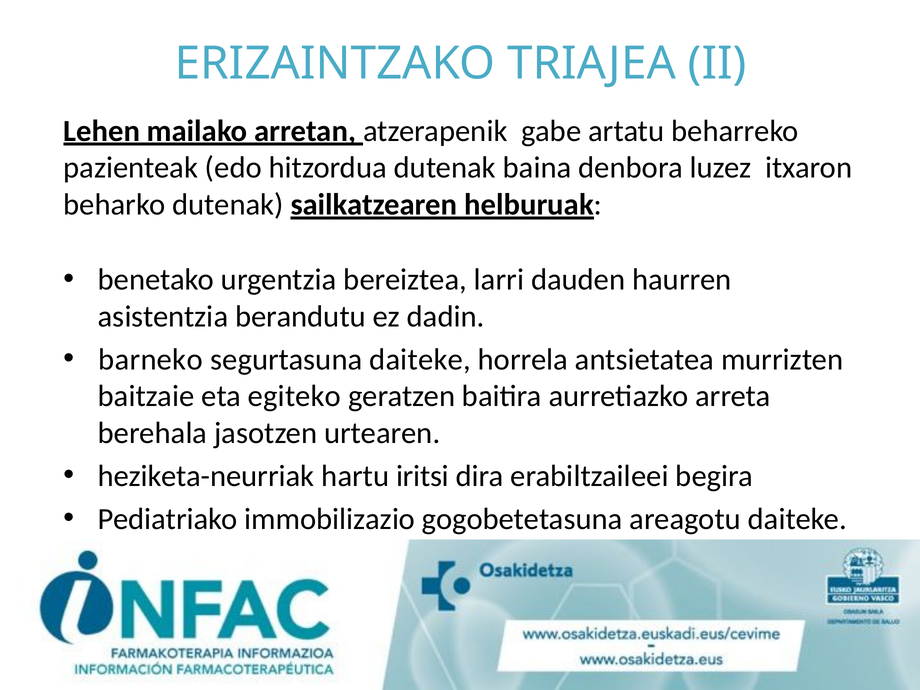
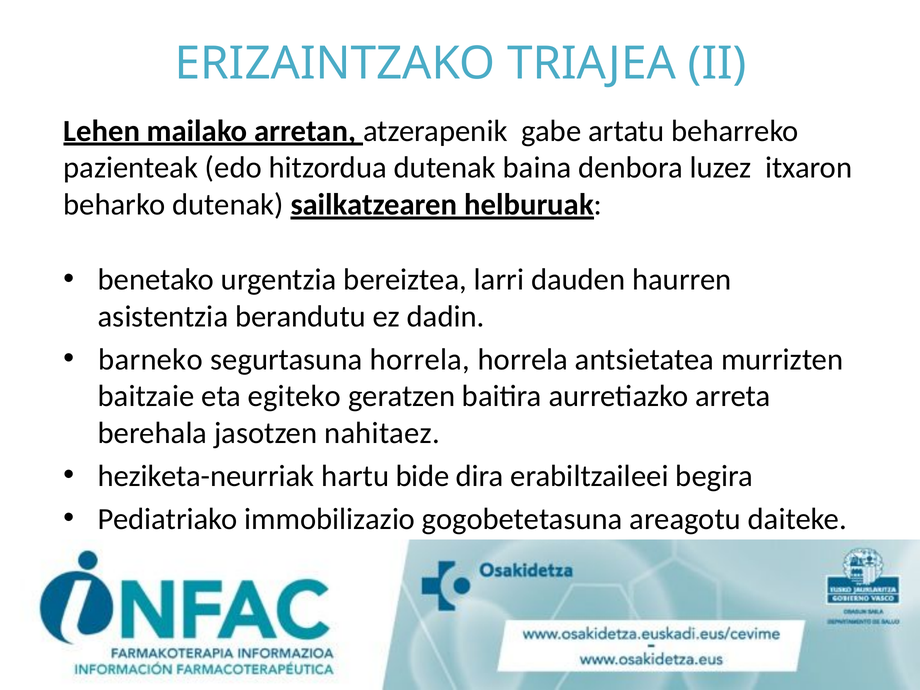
segurtasuna daiteke: daiteke -> horrela (420, 359)
urtearen: urtearen -> nahitaez (382, 433)
iritsi: iritsi -> bide (422, 476)
